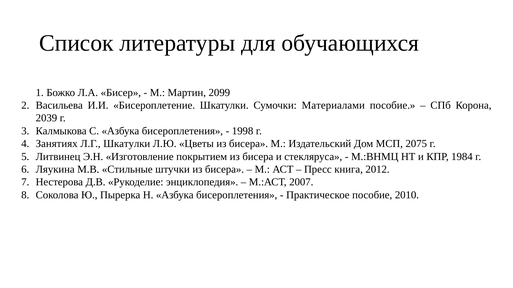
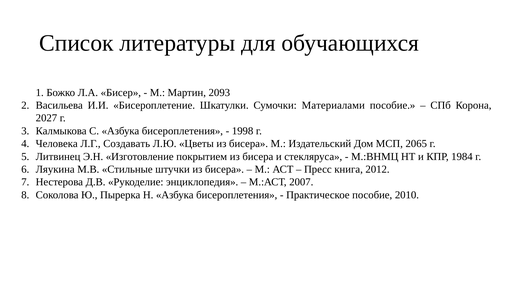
2099: 2099 -> 2093 (219, 93)
2039: 2039 -> 2027 (46, 118)
Занятиях: Занятиях -> Человека (57, 144)
Л.Г Шкатулки: Шкатулки -> Создавать (127, 144)
2075: 2075 -> 2065 (416, 144)
